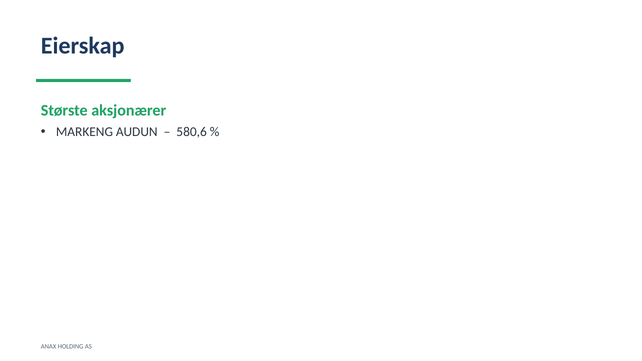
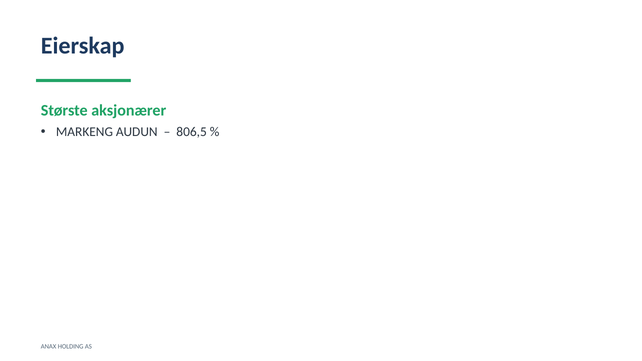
580,6: 580,6 -> 806,5 (192, 132)
